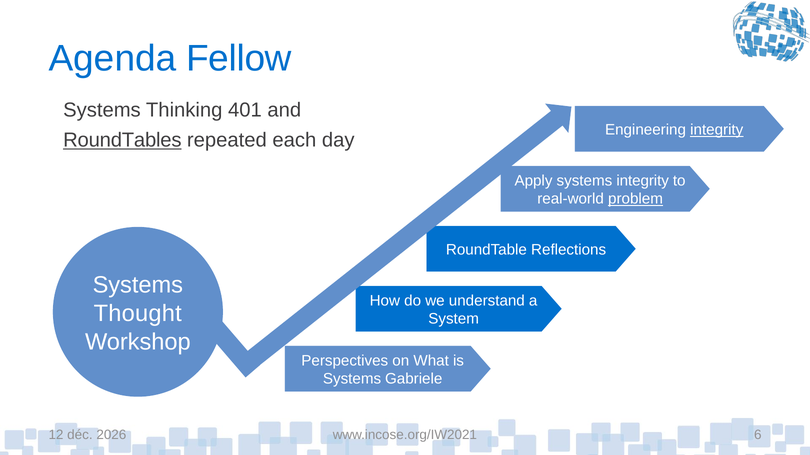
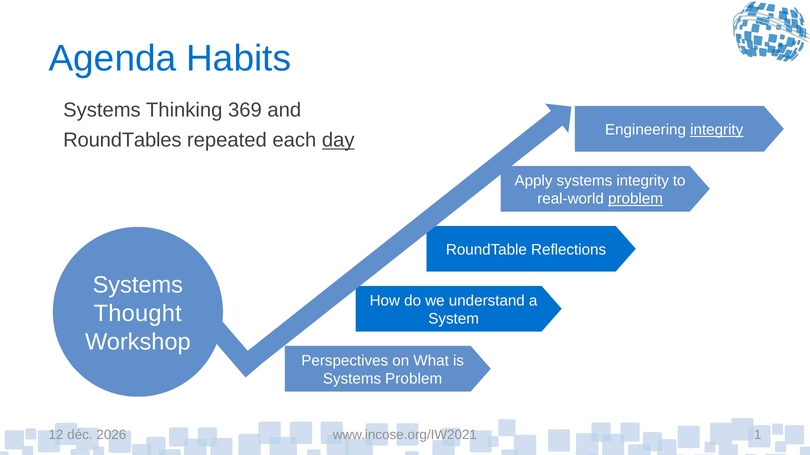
Fellow: Fellow -> Habits (239, 59)
401: 401 -> 369 (245, 110)
RoundTables underline: present -> none (122, 140)
day underline: none -> present (338, 140)
Systems Gabriele: Gabriele -> Problem (414, 379)
6: 6 -> 1 (758, 435)
